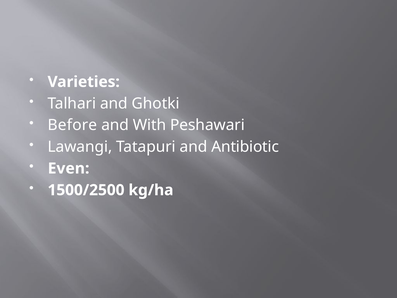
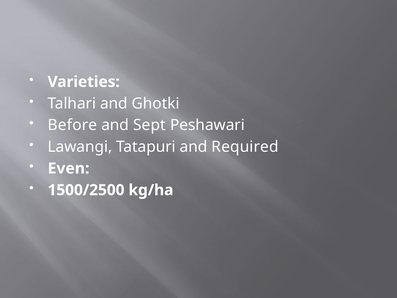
With: With -> Sept (149, 125)
Antibiotic: Antibiotic -> Required (245, 147)
